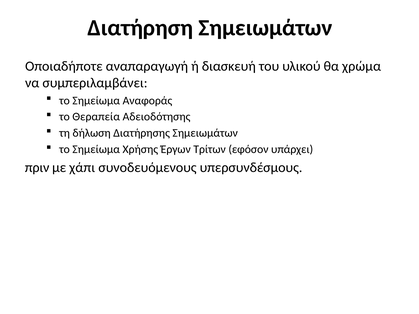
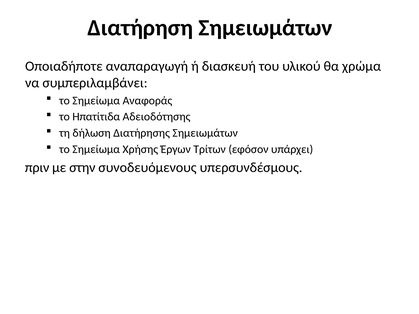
Θεραπεία: Θεραπεία -> Ηπατίτιδα (96, 117)
χάπι: χάπι -> στην (82, 168)
